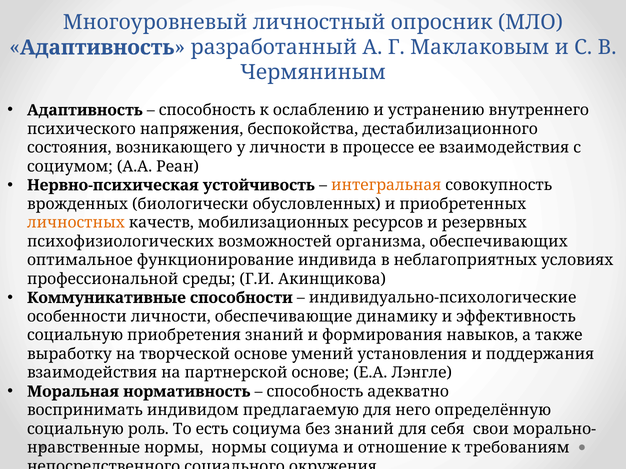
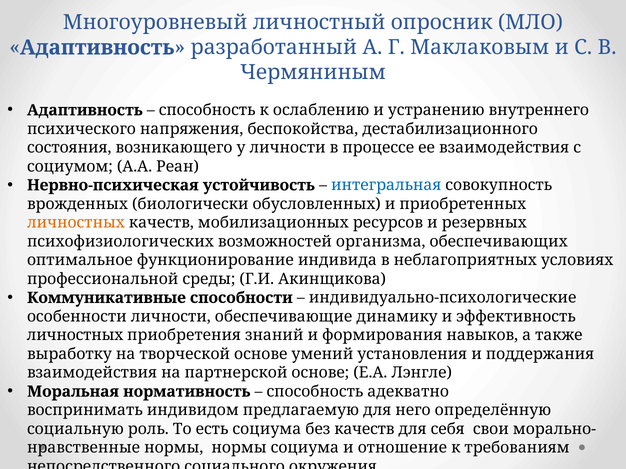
интегральная colour: orange -> blue (386, 185)
социальную: социальную -> личностных (75, 336)
без знаний: знаний -> качеств (364, 430)
